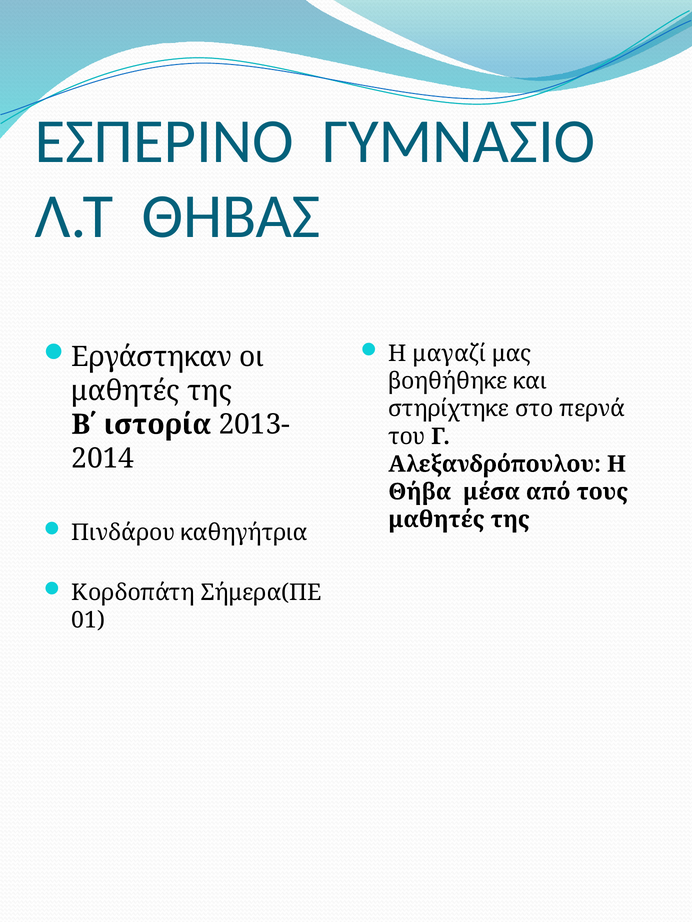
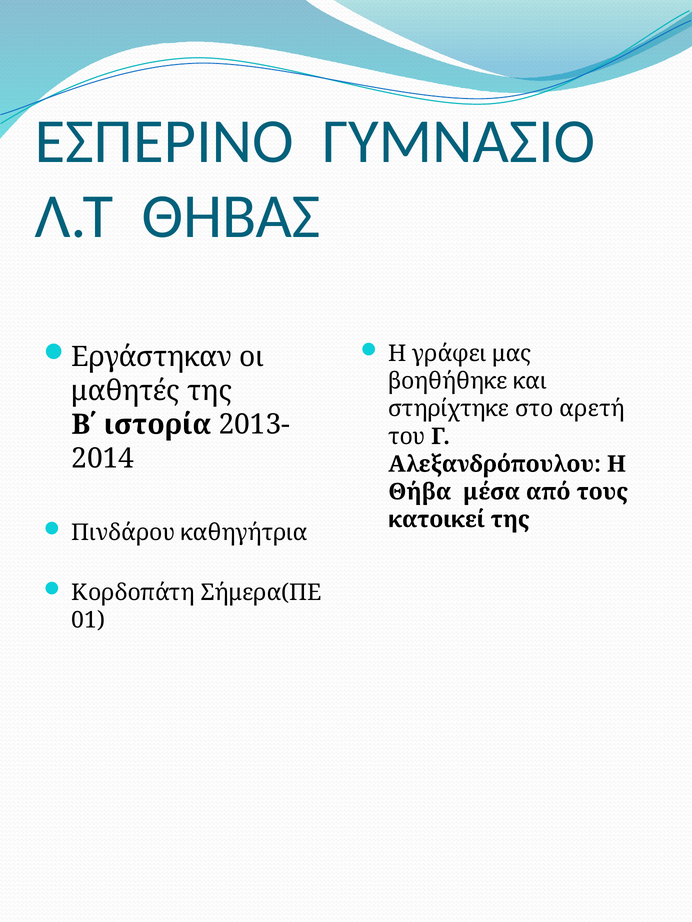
μαγαζί: μαγαζί -> γράφει (449, 354)
περνά: περνά -> αρετή (592, 409)
μαθητές: μαθητές -> κατοικεί (437, 520)
